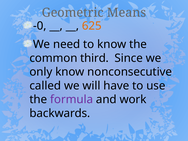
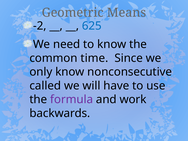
-0: -0 -> -2 (40, 26)
625 colour: orange -> blue (92, 26)
third: third -> time (94, 58)
